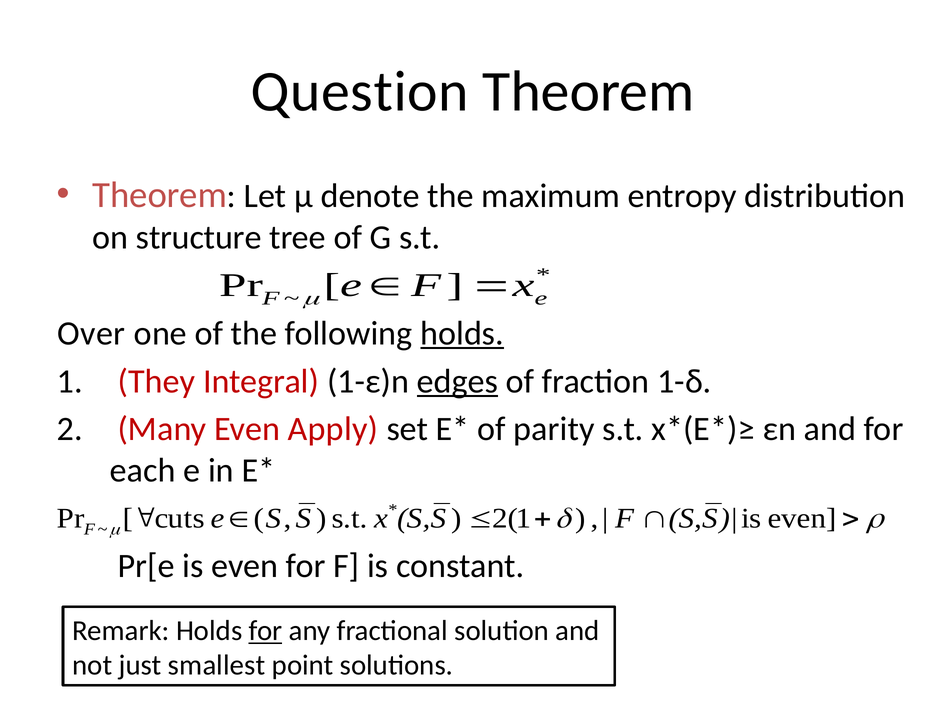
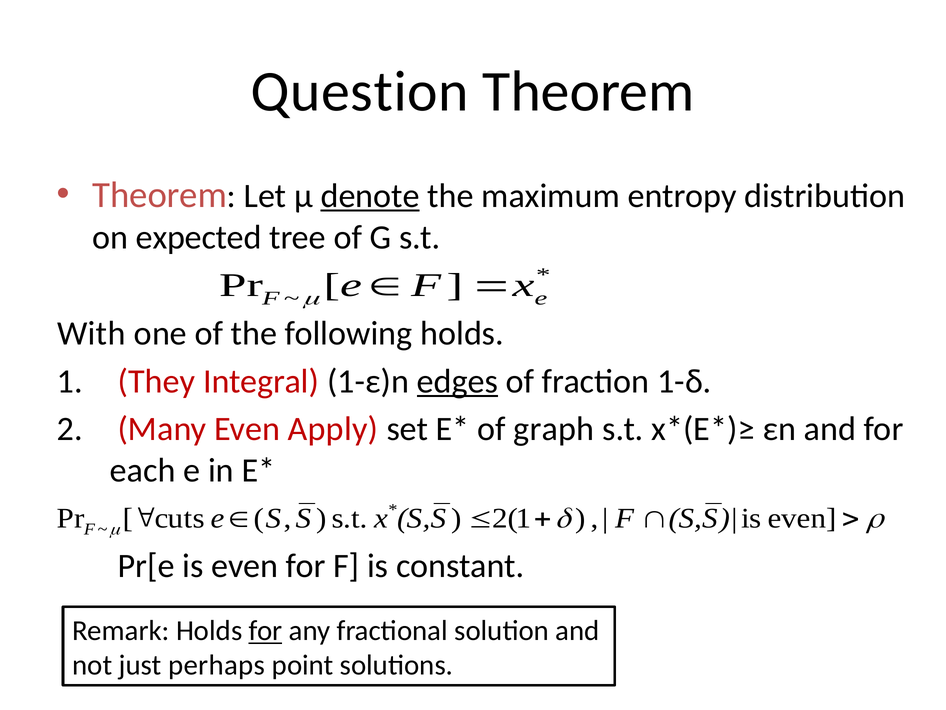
denote underline: none -> present (370, 196)
structure: structure -> expected (199, 237)
Over: Over -> With (91, 333)
holds underline: present -> none (462, 333)
parity: parity -> graph (554, 429)
smallest: smallest -> perhaps (217, 665)
